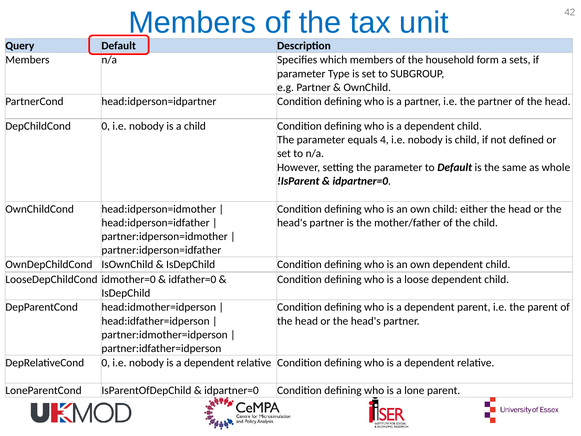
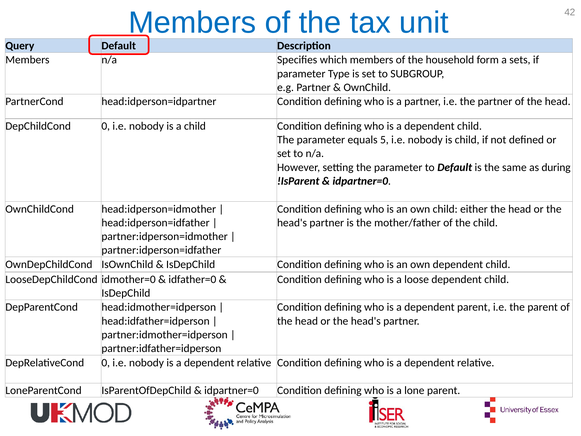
4: 4 -> 5 (384, 140)
whole: whole -> during (556, 167)
